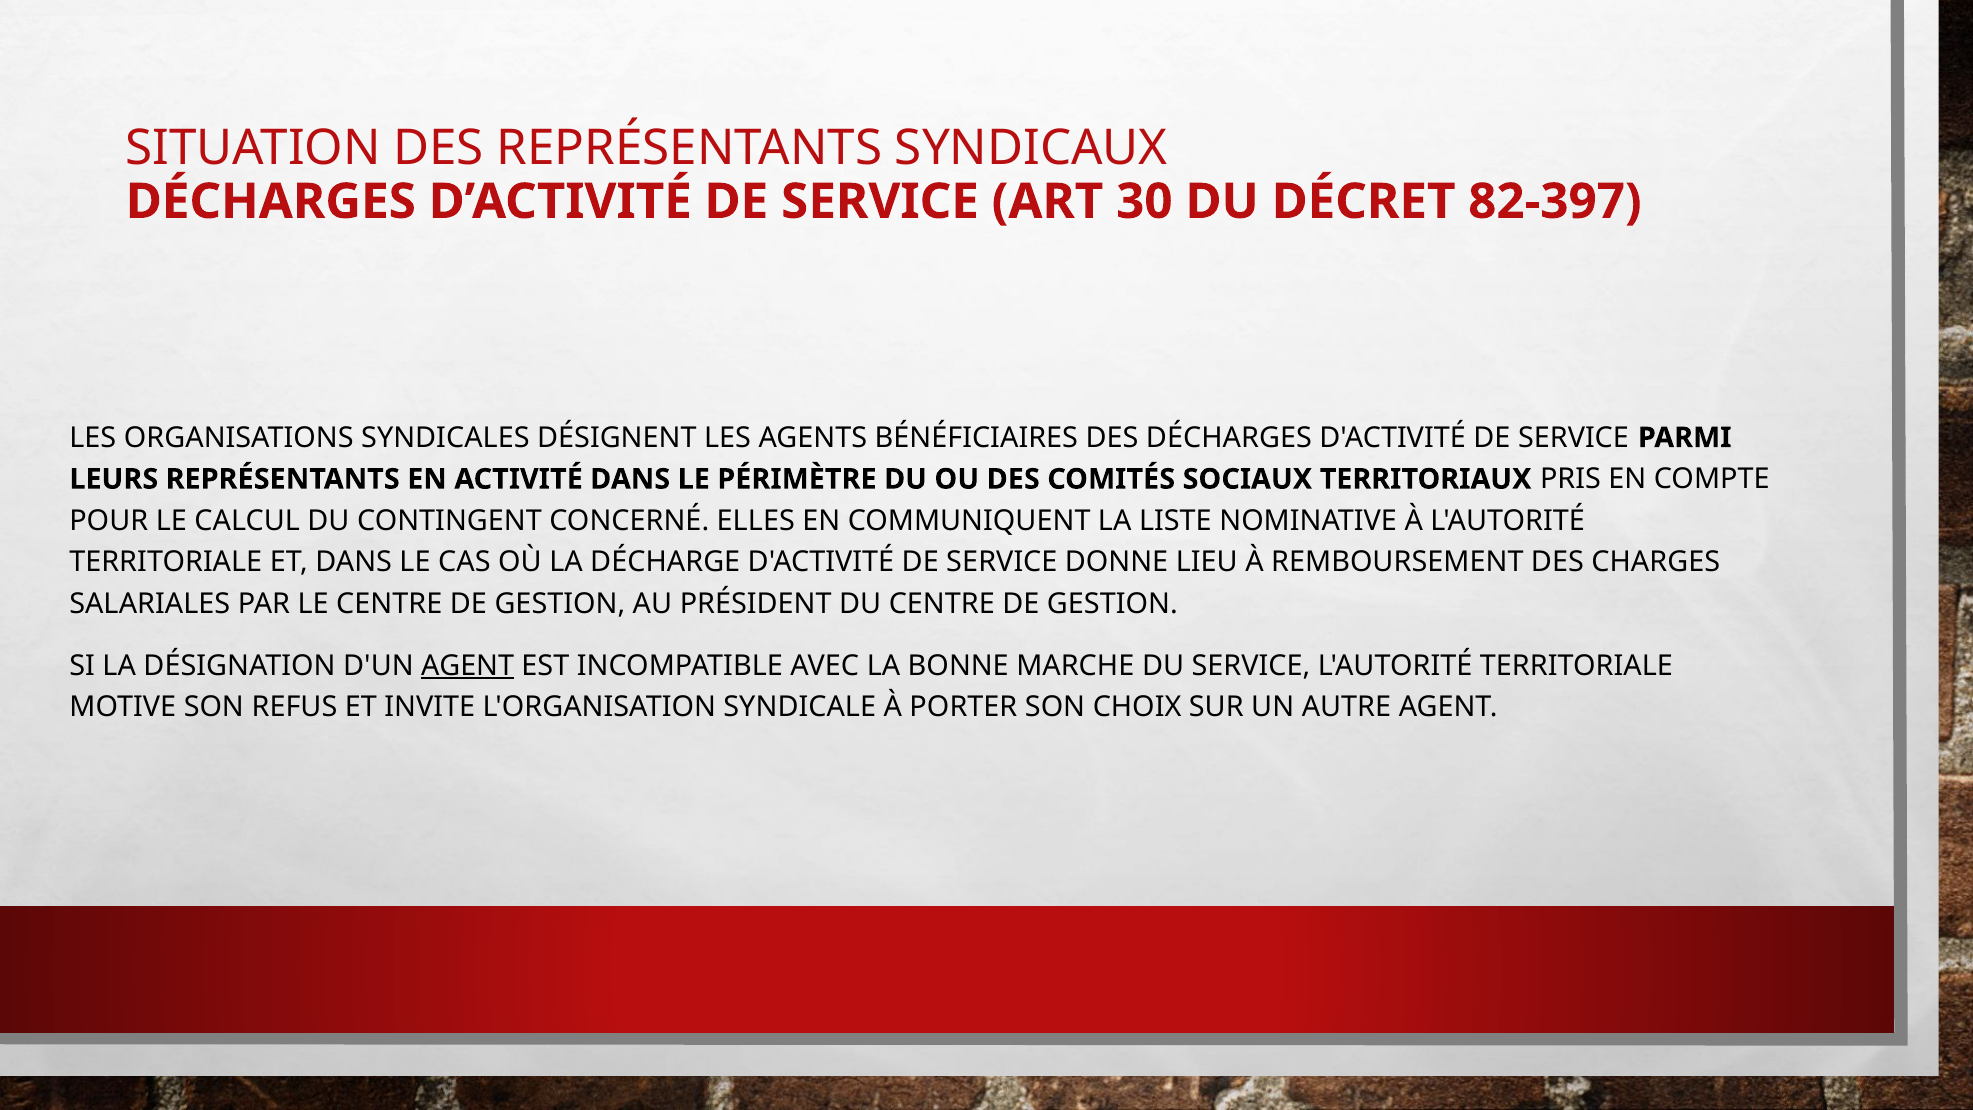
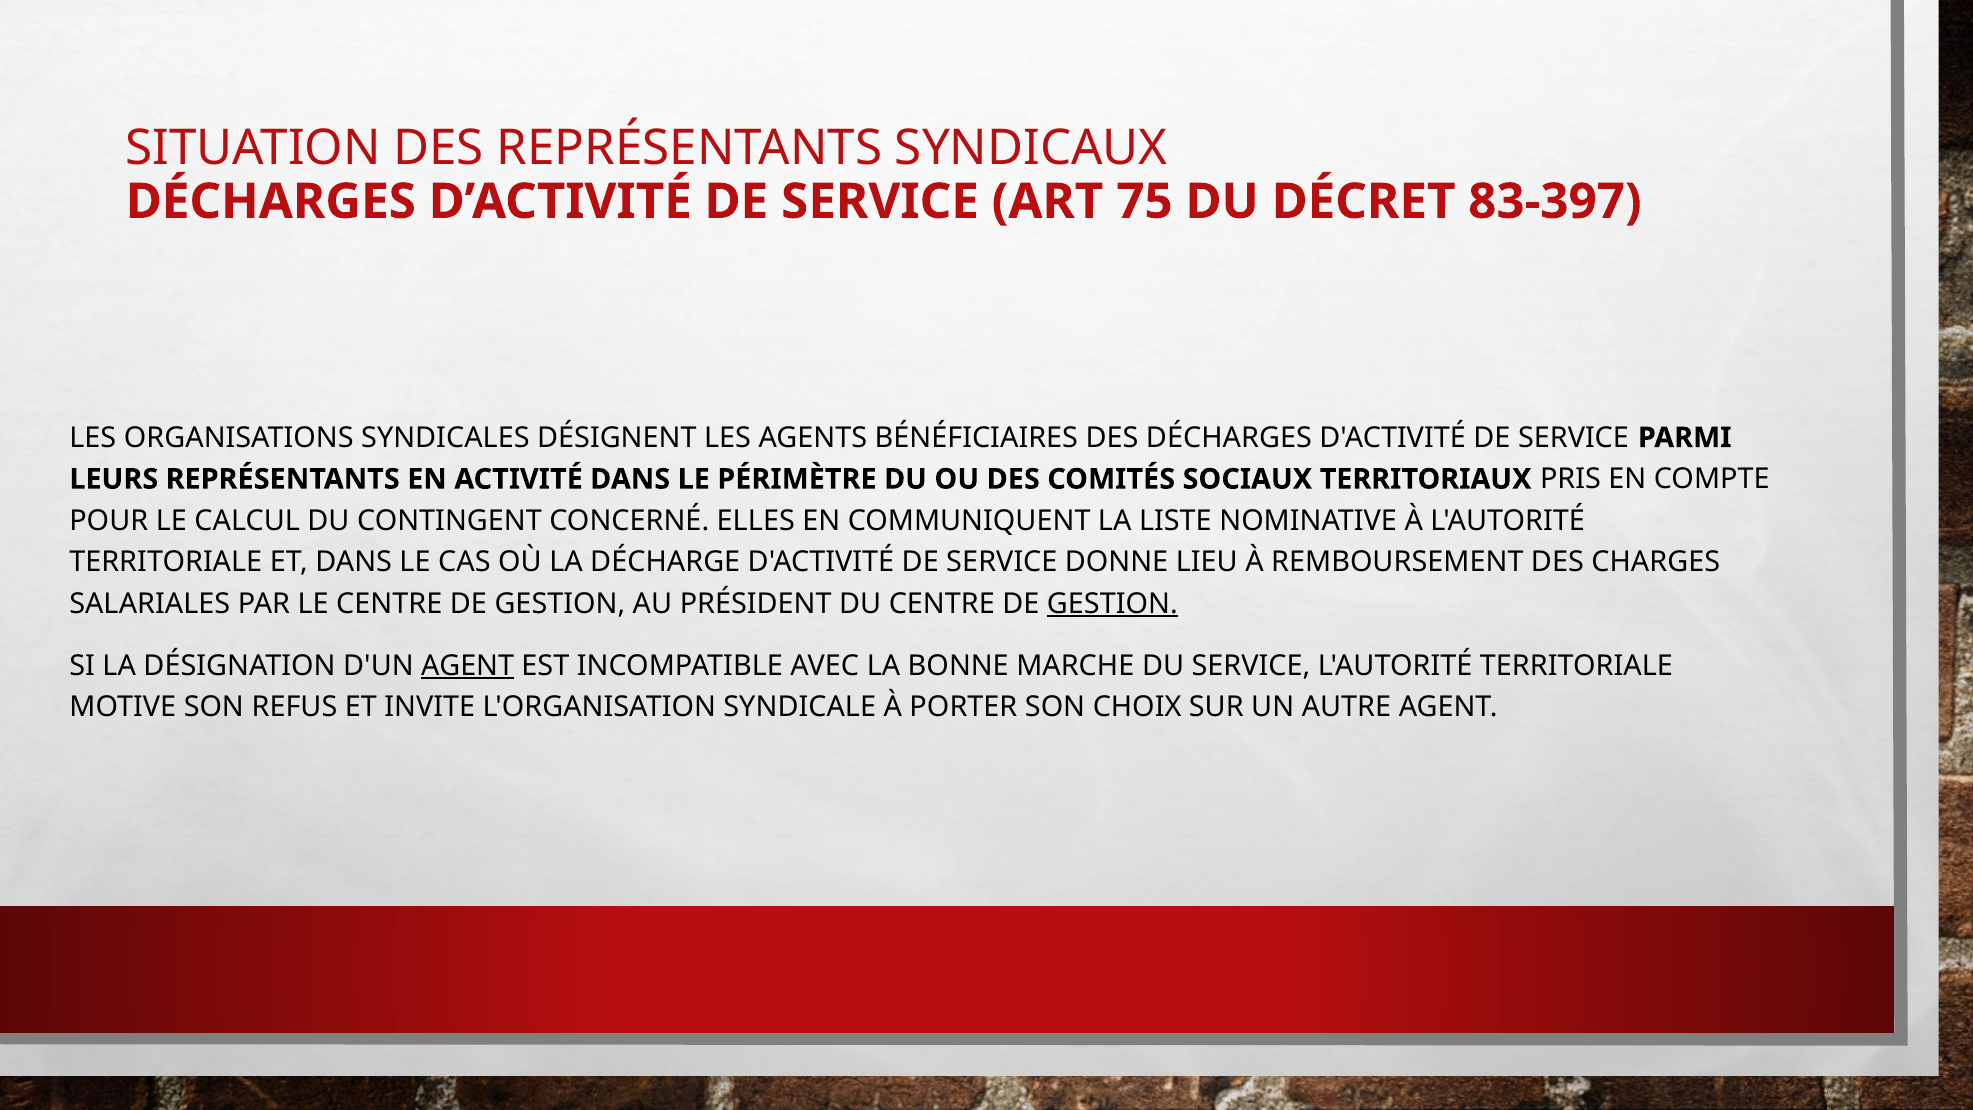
30: 30 -> 75 (1144, 202)
82-397: 82-397 -> 83-397 (1555, 202)
GESTION underline: none -> present (1112, 604)
